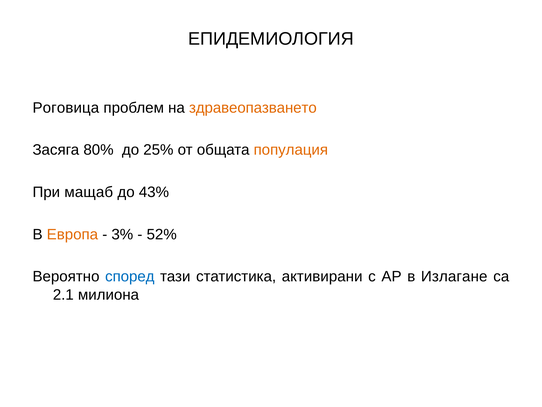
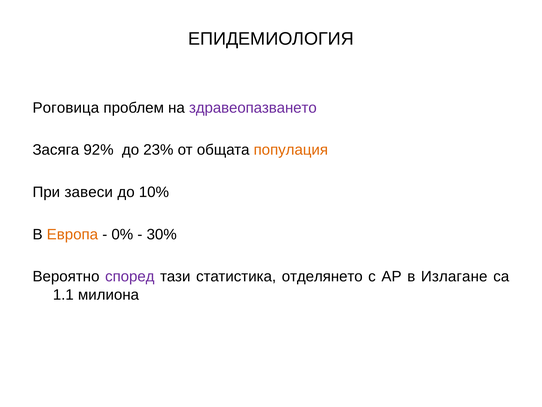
здравеопазването colour: orange -> purple (253, 108)
80%: 80% -> 92% (99, 150)
25%: 25% -> 23% (158, 150)
мащаб: мащаб -> завеси (89, 192)
43%: 43% -> 10% (154, 192)
3%: 3% -> 0% (122, 234)
52%: 52% -> 30% (162, 234)
според colour: blue -> purple (130, 276)
активирани: активирани -> отделянето (322, 276)
2.1: 2.1 -> 1.1 (63, 294)
